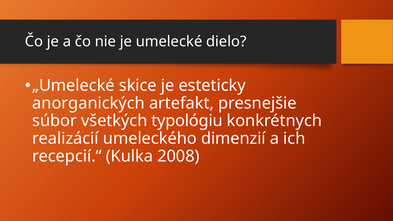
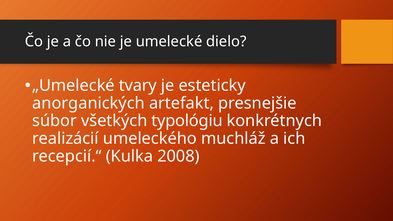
skice: skice -> tvary (138, 86)
dimenzií: dimenzií -> muchláž (233, 139)
